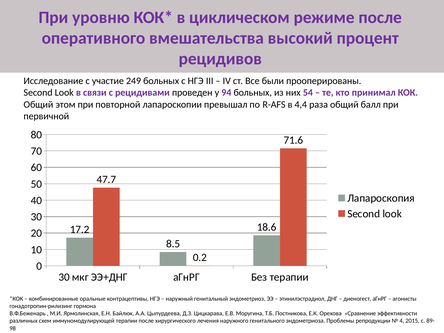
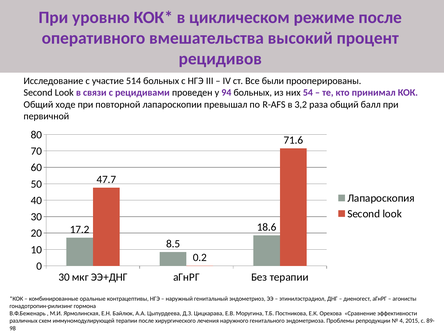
249: 249 -> 514 (134, 81)
этом: этом -> ходе (65, 105)
4,4: 4,4 -> 3,2 (301, 105)
